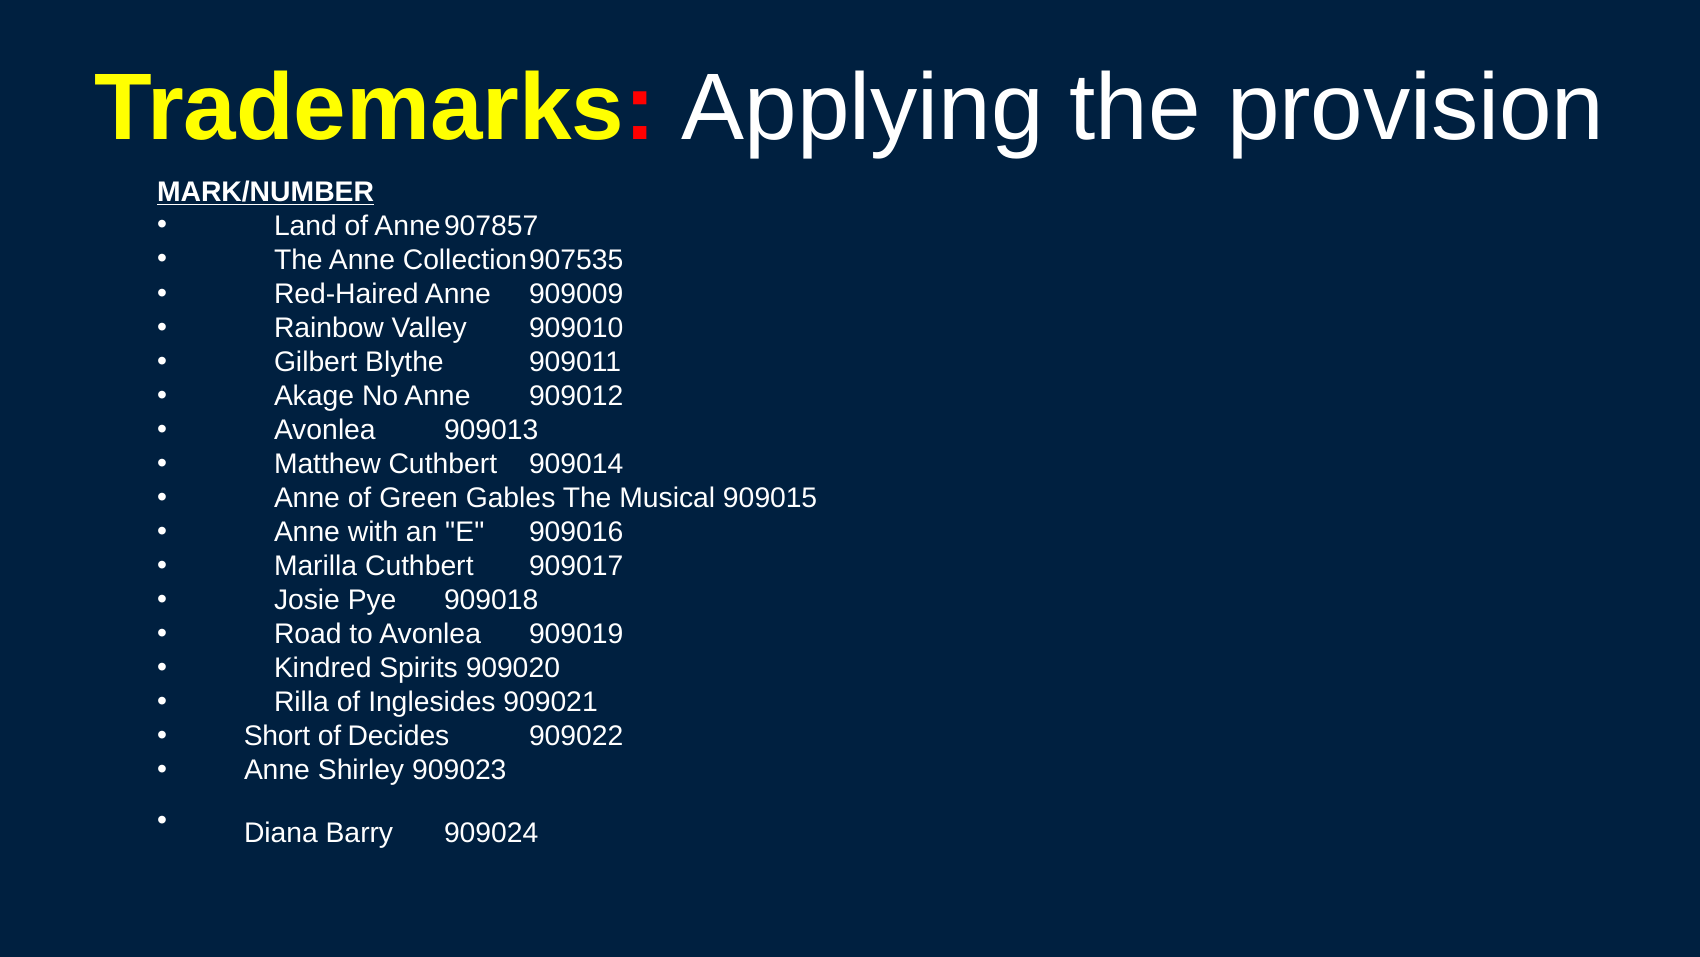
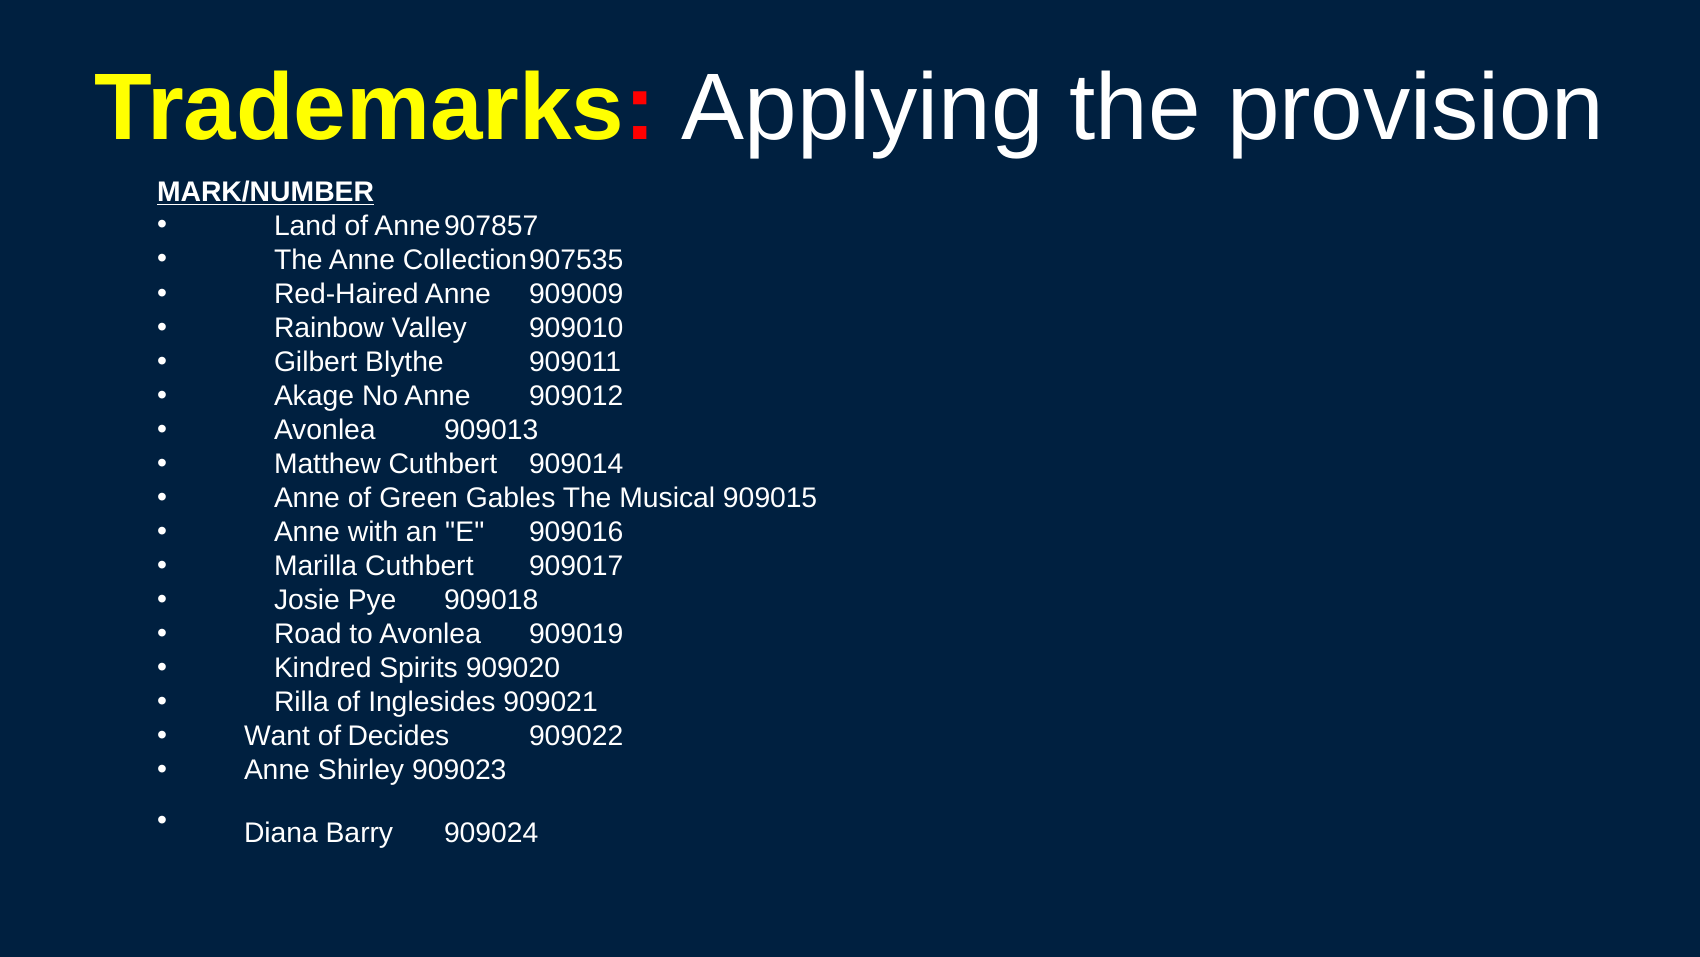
Short: Short -> Want (277, 736)
